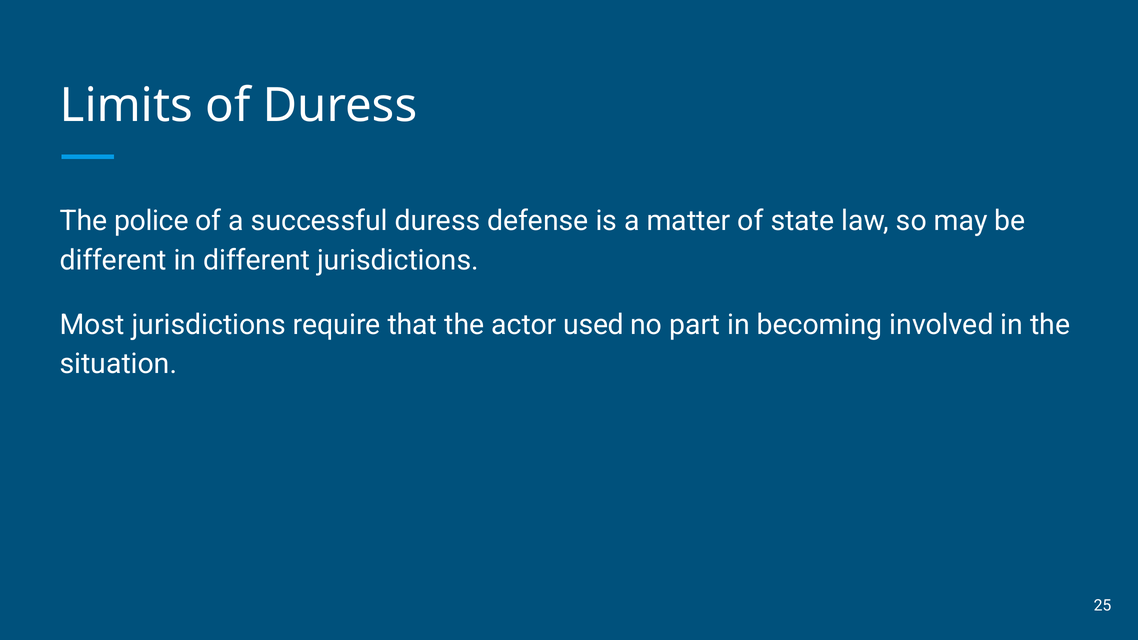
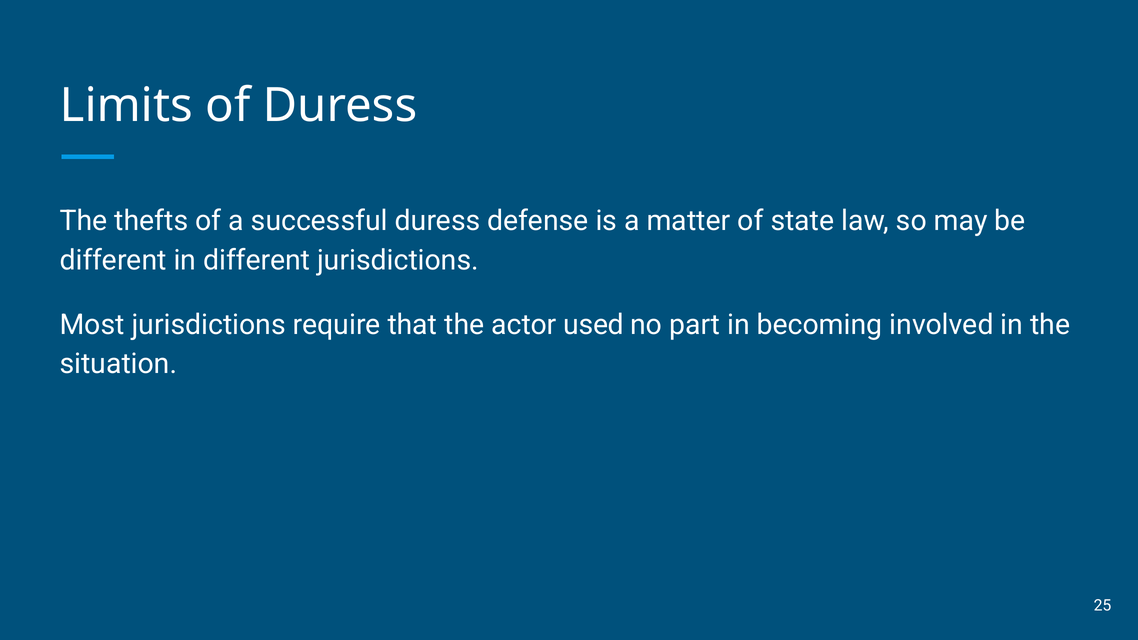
police: police -> thefts (151, 221)
